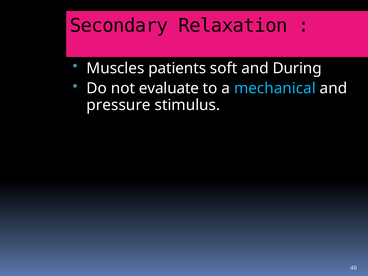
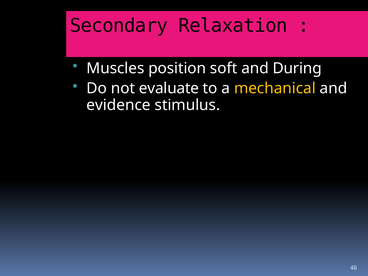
patients: patients -> position (177, 68)
mechanical colour: light blue -> yellow (275, 88)
pressure: pressure -> evidence (119, 105)
